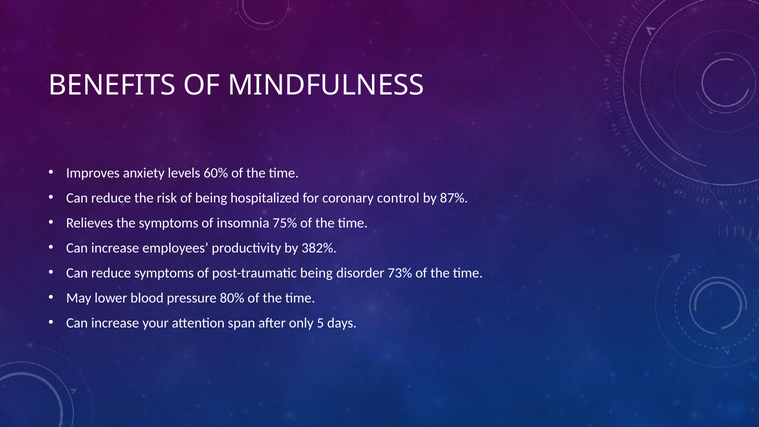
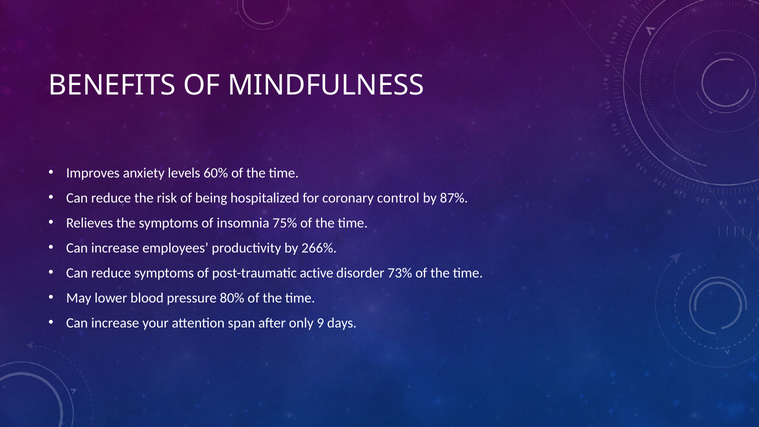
382%: 382% -> 266% (319, 248)
post-traumatic being: being -> active (317, 273)
5: 5 -> 9 (320, 323)
